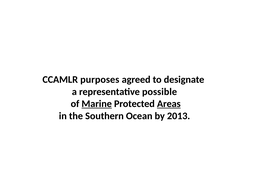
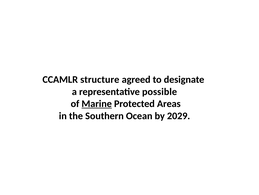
purposes: purposes -> structure (100, 79)
Areas underline: present -> none (169, 103)
2013: 2013 -> 2029 (179, 116)
